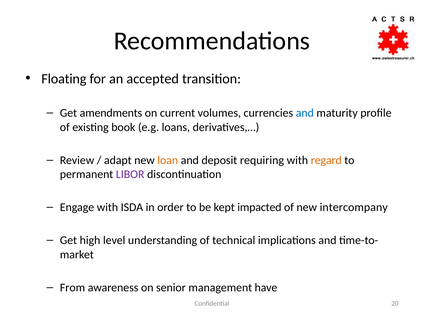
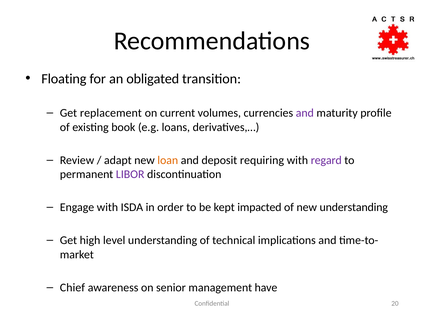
accepted: accepted -> obligated (153, 79)
amendments: amendments -> replacement (111, 113)
and colour: blue -> purple (305, 113)
regard colour: orange -> purple (326, 160)
new intercompany: intercompany -> understanding (354, 207)
From: From -> Chief (72, 288)
